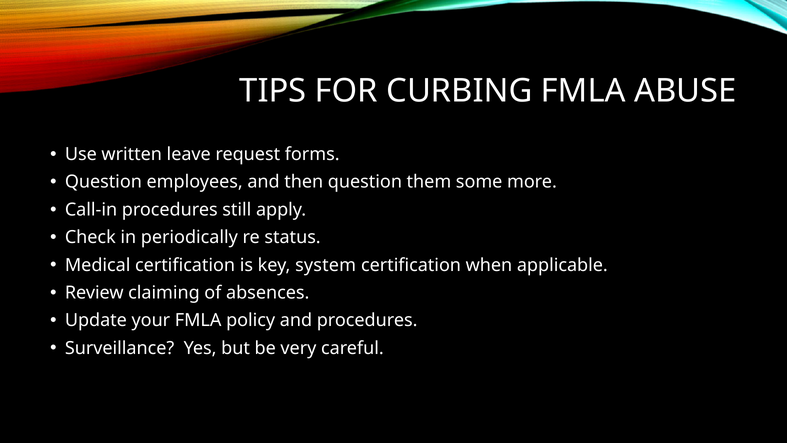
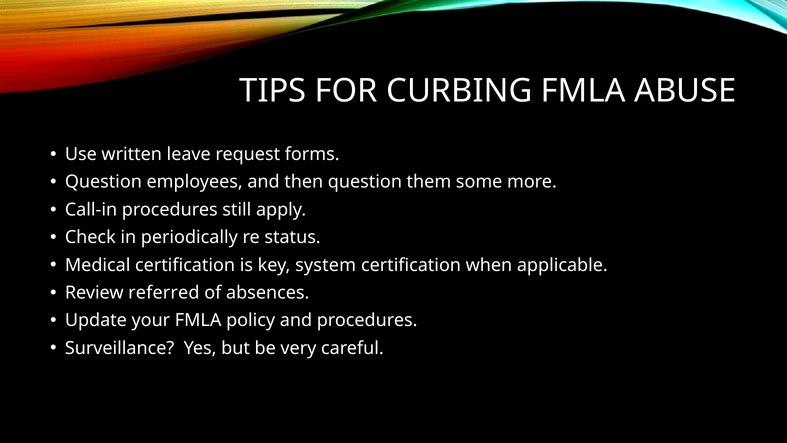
claiming: claiming -> referred (164, 293)
